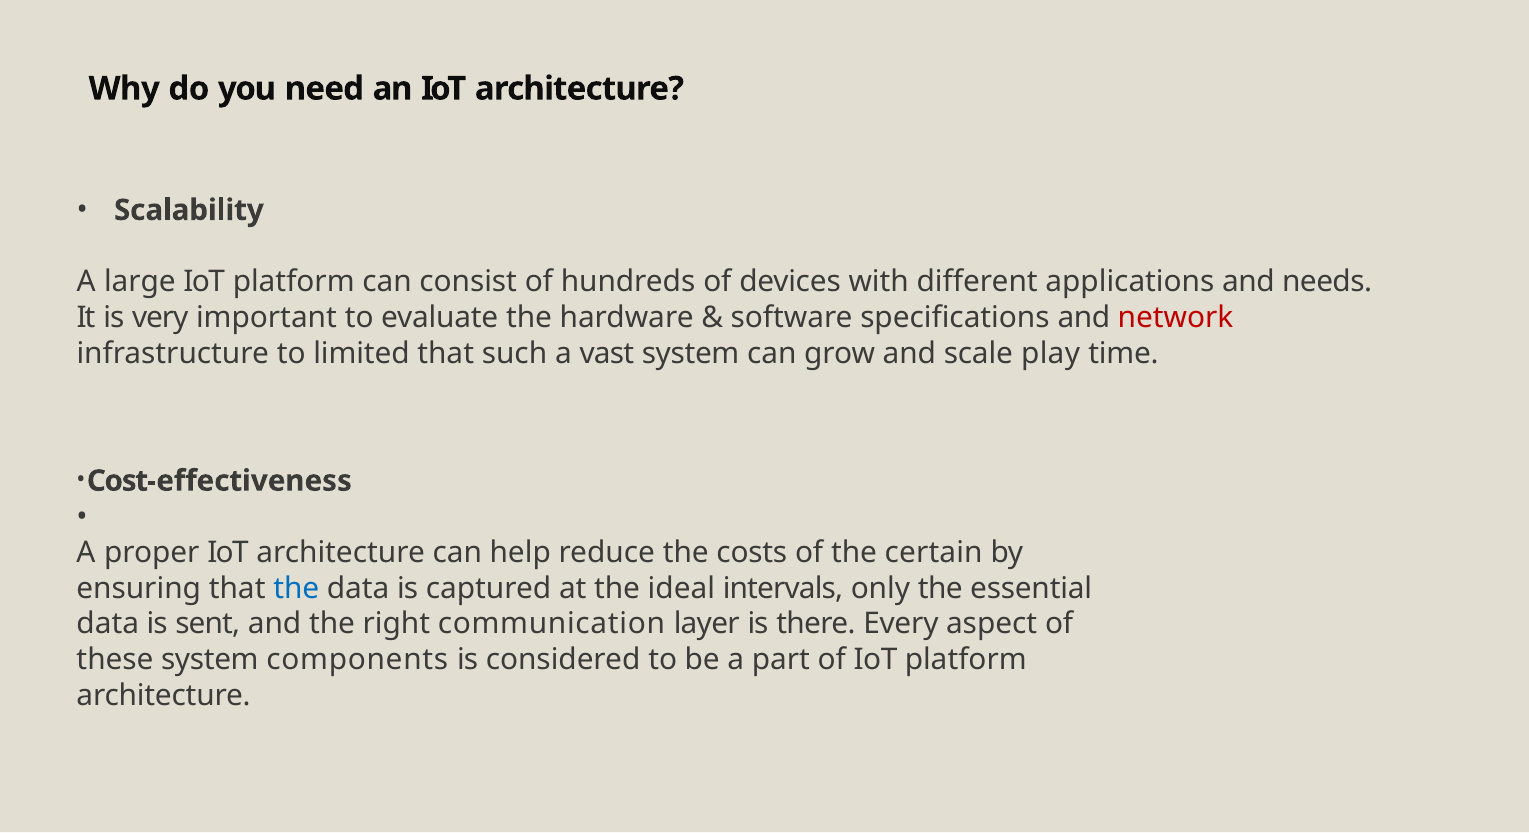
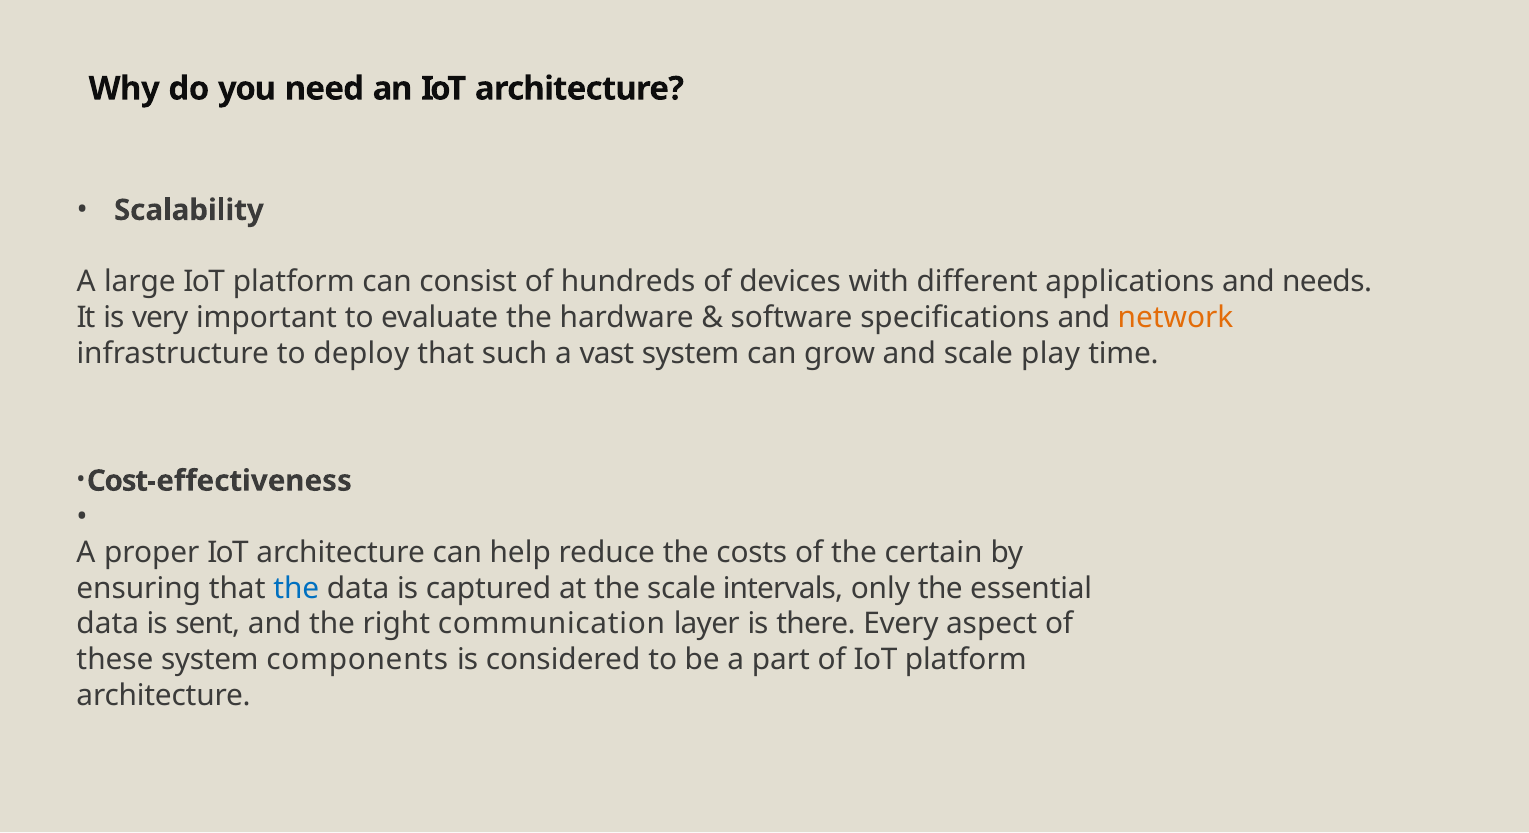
network colour: red -> orange (1175, 318)
limited: limited -> deploy (361, 353)
the ideal: ideal -> scale (682, 588)
